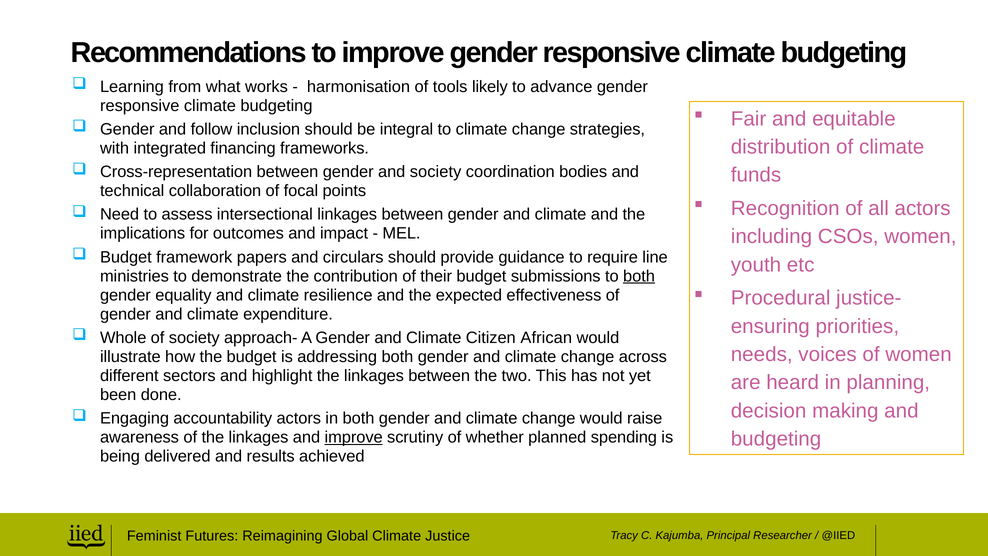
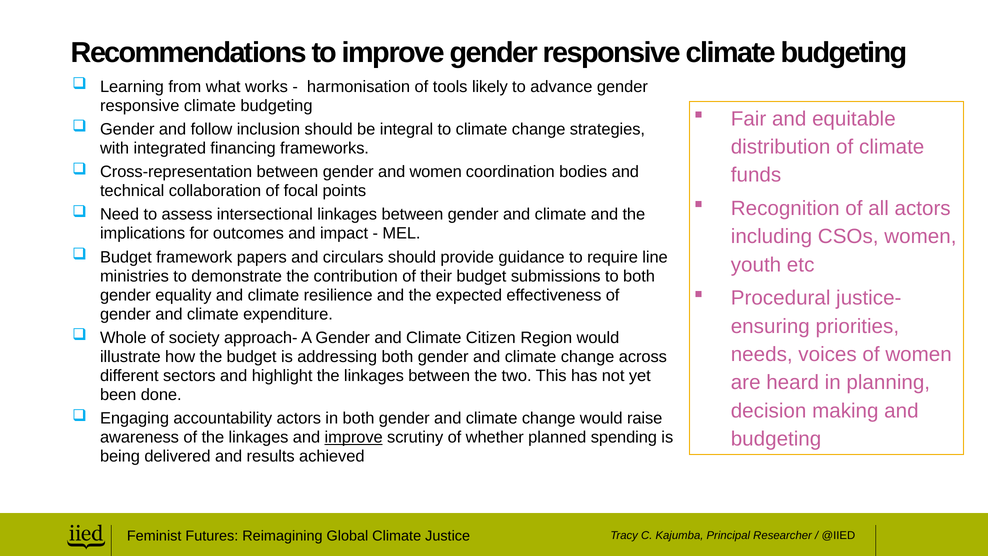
and society: society -> women (436, 172)
both underline: present -> none (639, 276)
African: African -> Region (546, 338)
